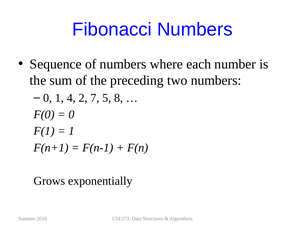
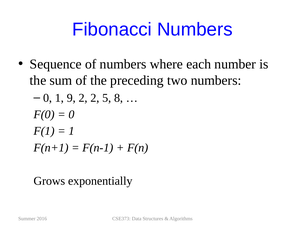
4: 4 -> 9 (71, 98)
2 7: 7 -> 2 (95, 98)
